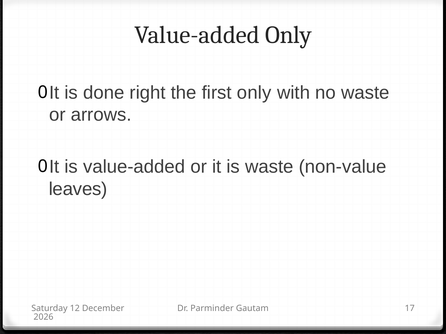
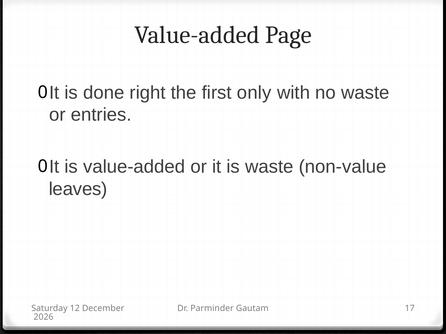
Value-added Only: Only -> Page (288, 35)
arrows: arrows -> entries (101, 115)
